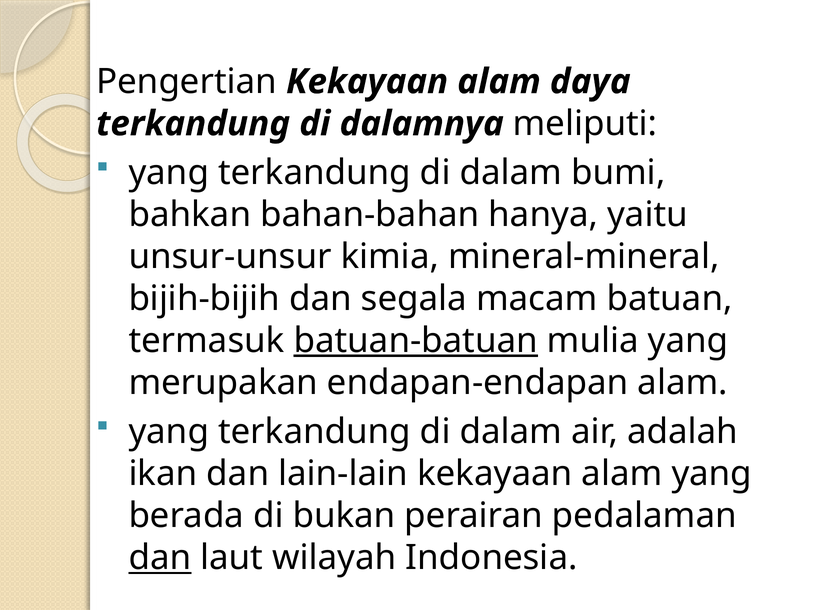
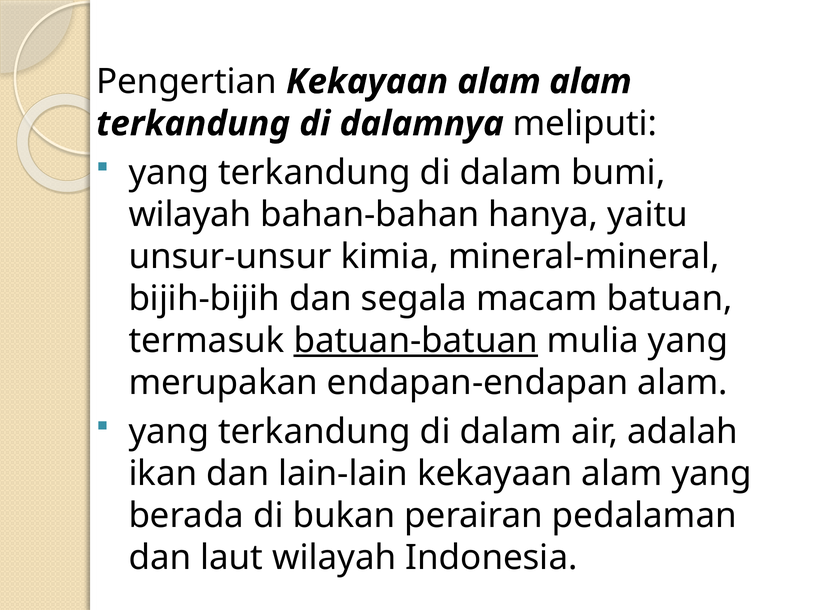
alam daya: daya -> alam (590, 82)
bahkan: bahkan -> wilayah (190, 215)
dan underline: present -> none (160, 558)
